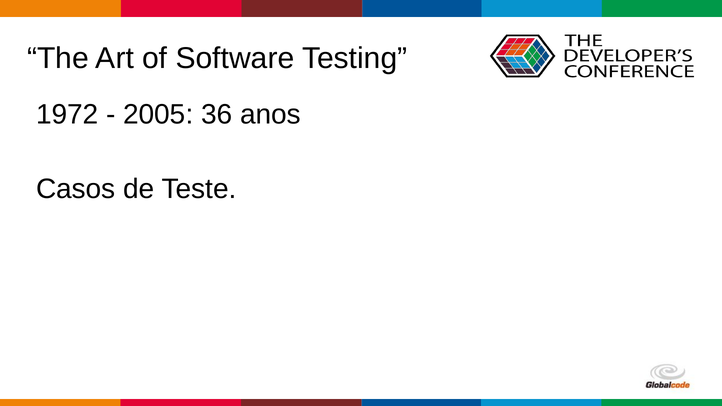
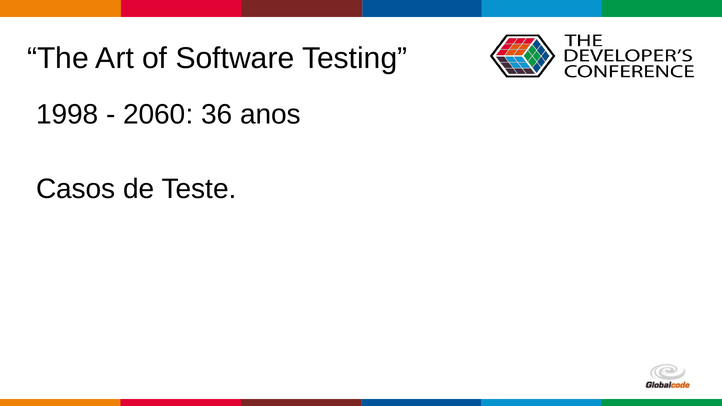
1972: 1972 -> 1998 (67, 115)
2005: 2005 -> 2060 (158, 115)
